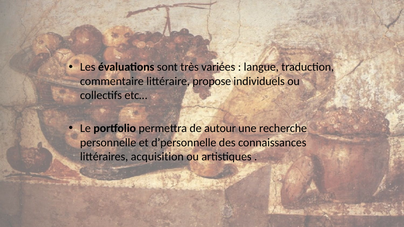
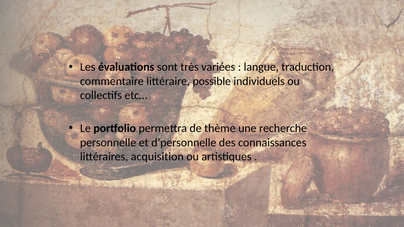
propose: propose -> possible (212, 81)
autour: autour -> thème (220, 128)
